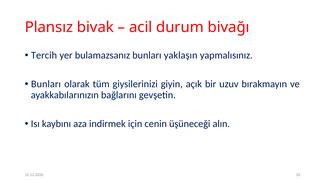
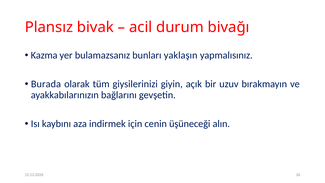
Tercih: Tercih -> Kazma (44, 55)
Bunları: Bunları -> Burada (46, 84)
